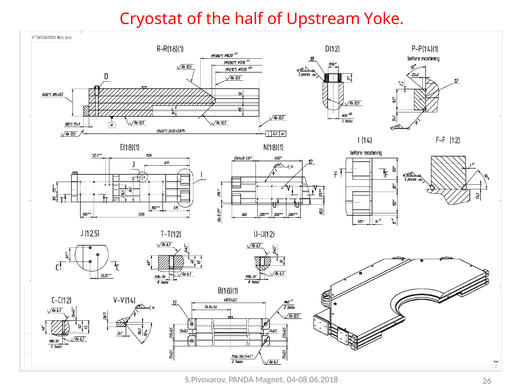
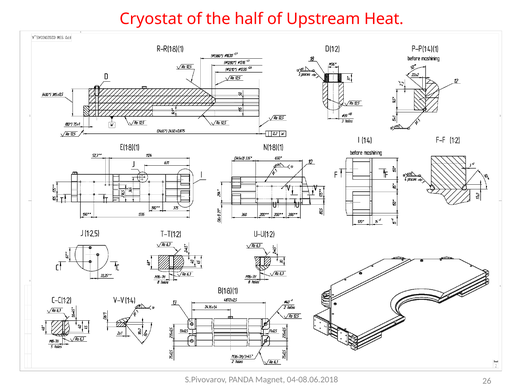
Yoke: Yoke -> Heat (384, 19)
